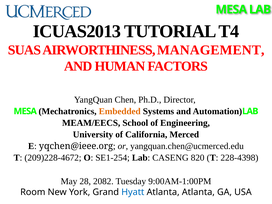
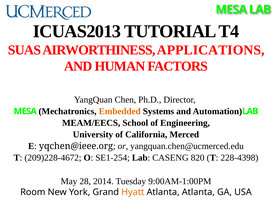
MANAGEMENT: MANAGEMENT -> APPLICATIONS (211, 50)
2082: 2082 -> 2014 (103, 181)
Hyatt colour: blue -> orange (133, 192)
